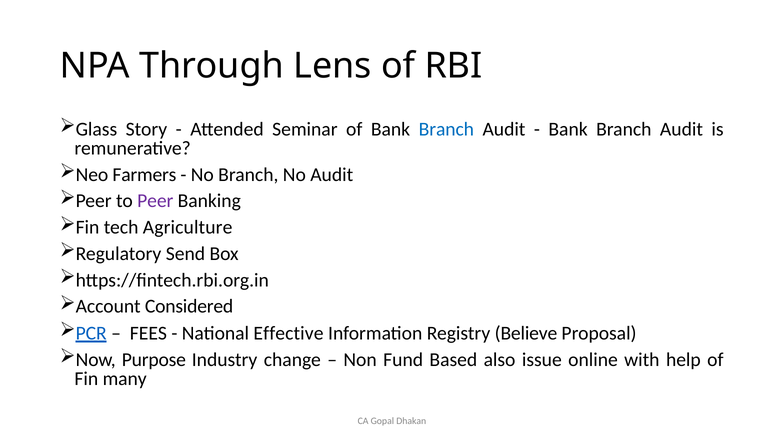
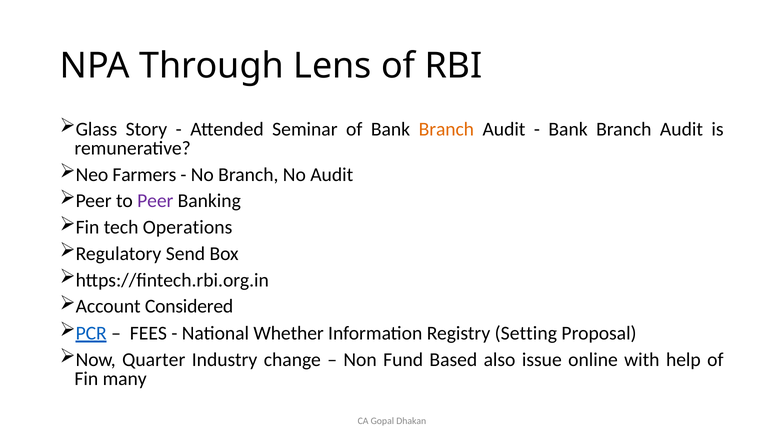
Branch colour: blue -> orange (446, 129)
Agriculture: Agriculture -> Operations (188, 227)
Effective: Effective -> Whether (289, 333)
Believe: Believe -> Setting (526, 333)
Purpose: Purpose -> Quarter (154, 360)
